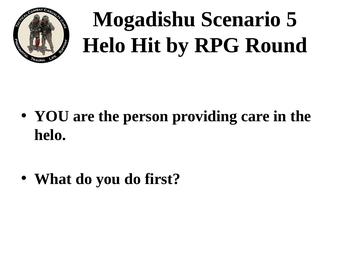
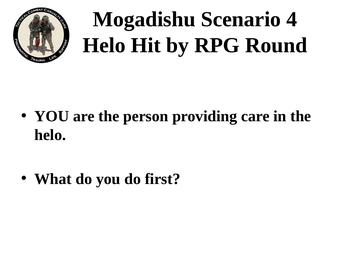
5: 5 -> 4 (292, 19)
